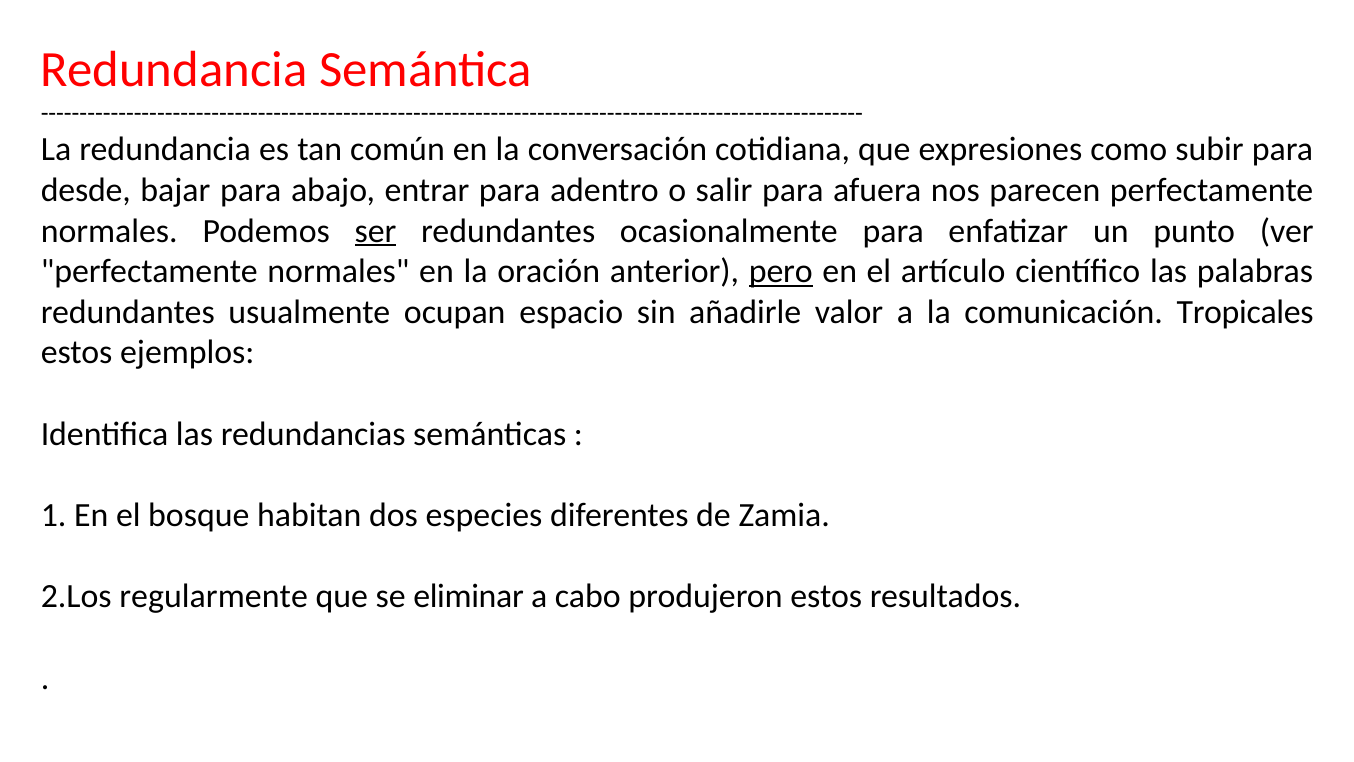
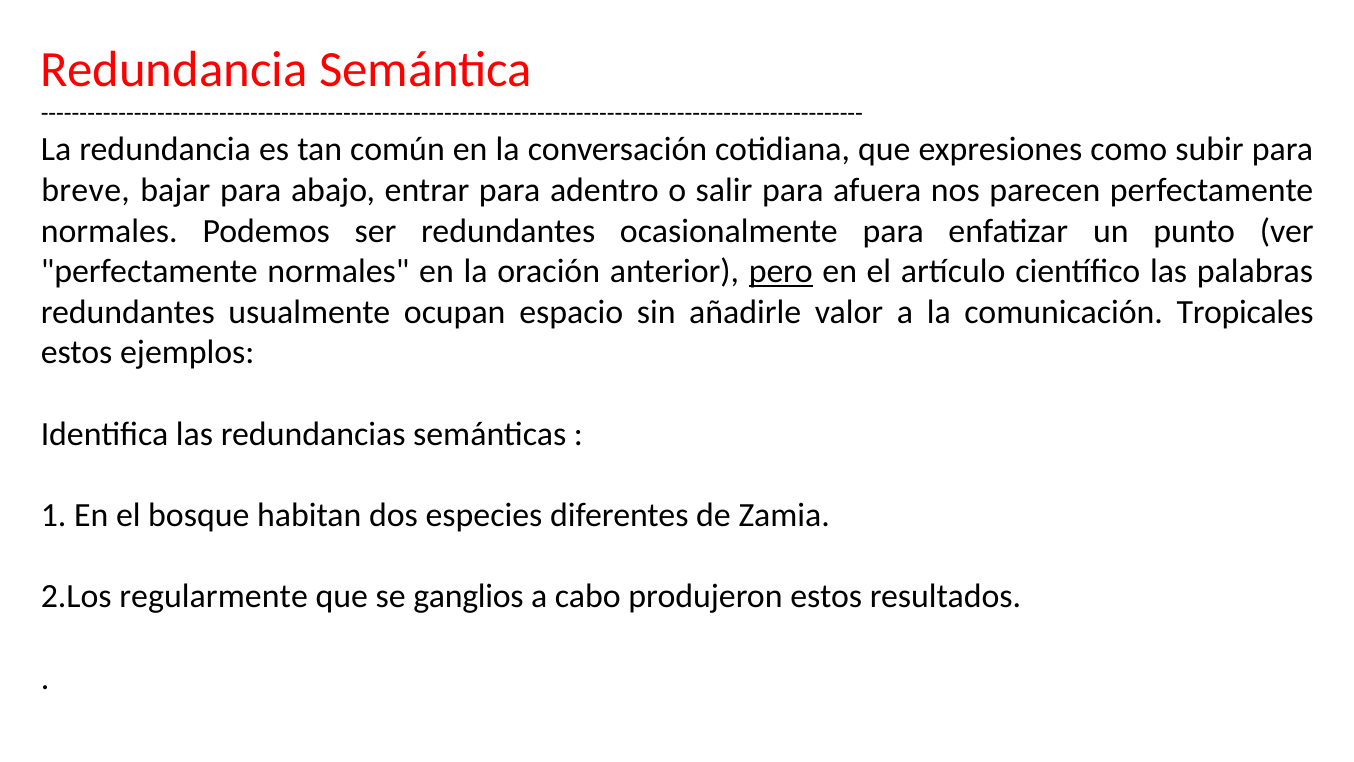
desde: desde -> breve (86, 190)
ser underline: present -> none (376, 231)
eliminar: eliminar -> ganglios (469, 596)
